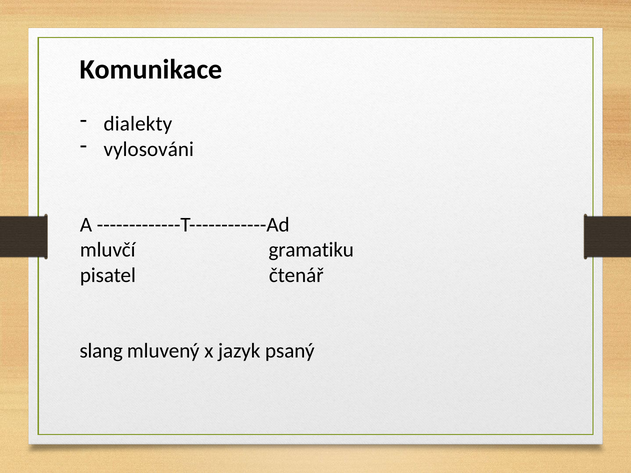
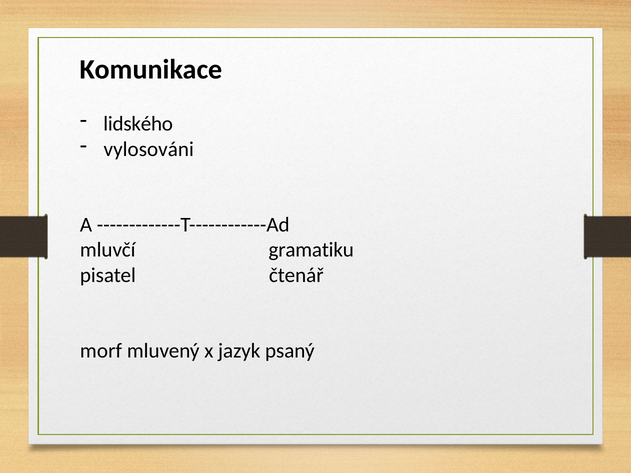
dialekty: dialekty -> lidského (138, 124)
slang: slang -> morf (101, 351)
